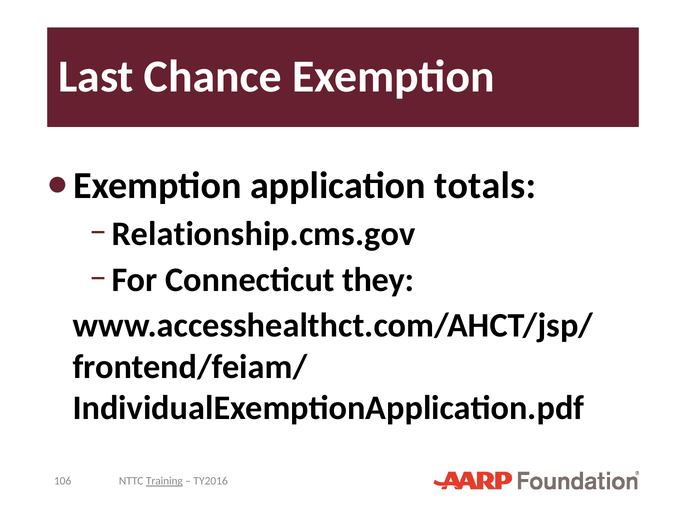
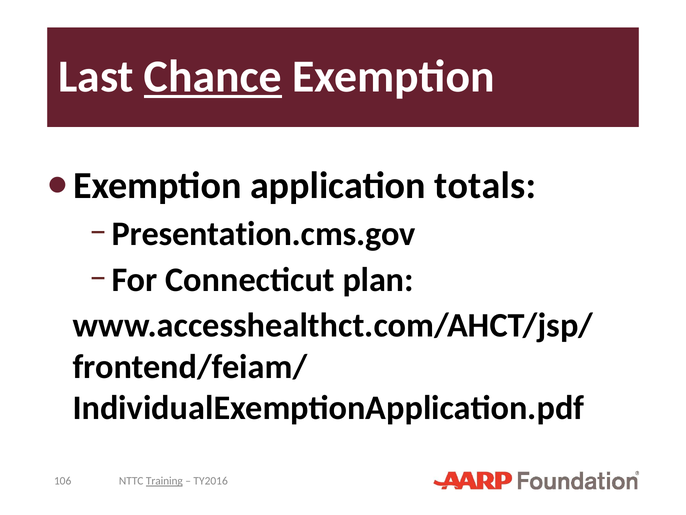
Chance underline: none -> present (213, 77)
Relationship.cms.gov: Relationship.cms.gov -> Presentation.cms.gov (264, 234)
they: they -> plan (378, 279)
